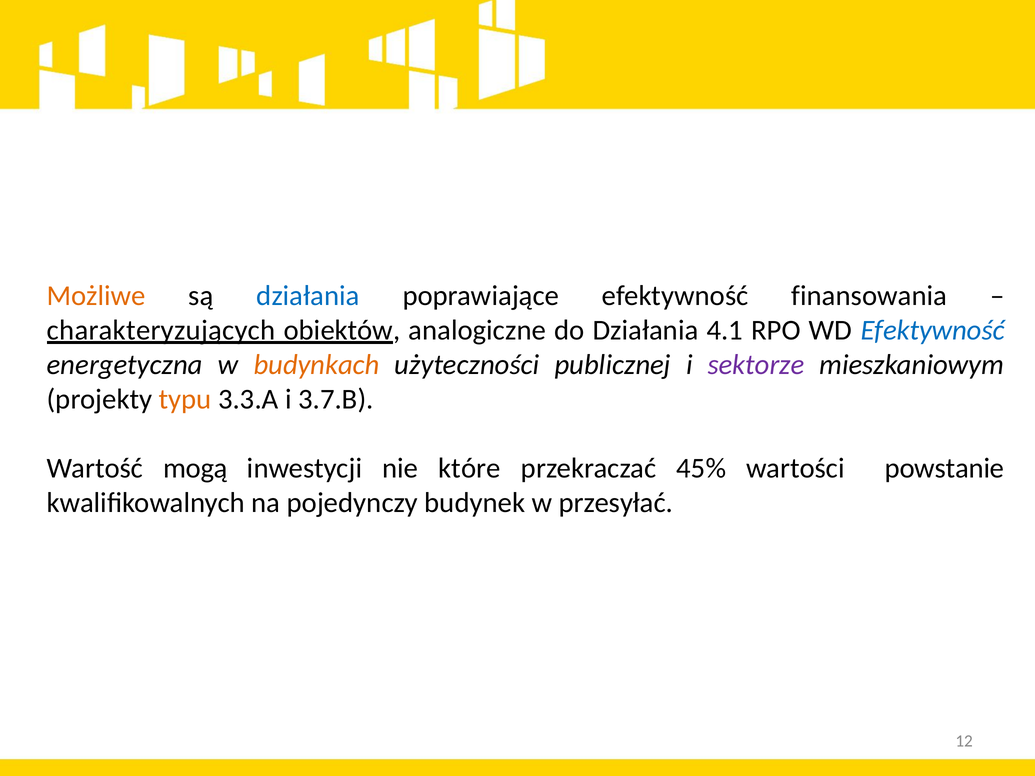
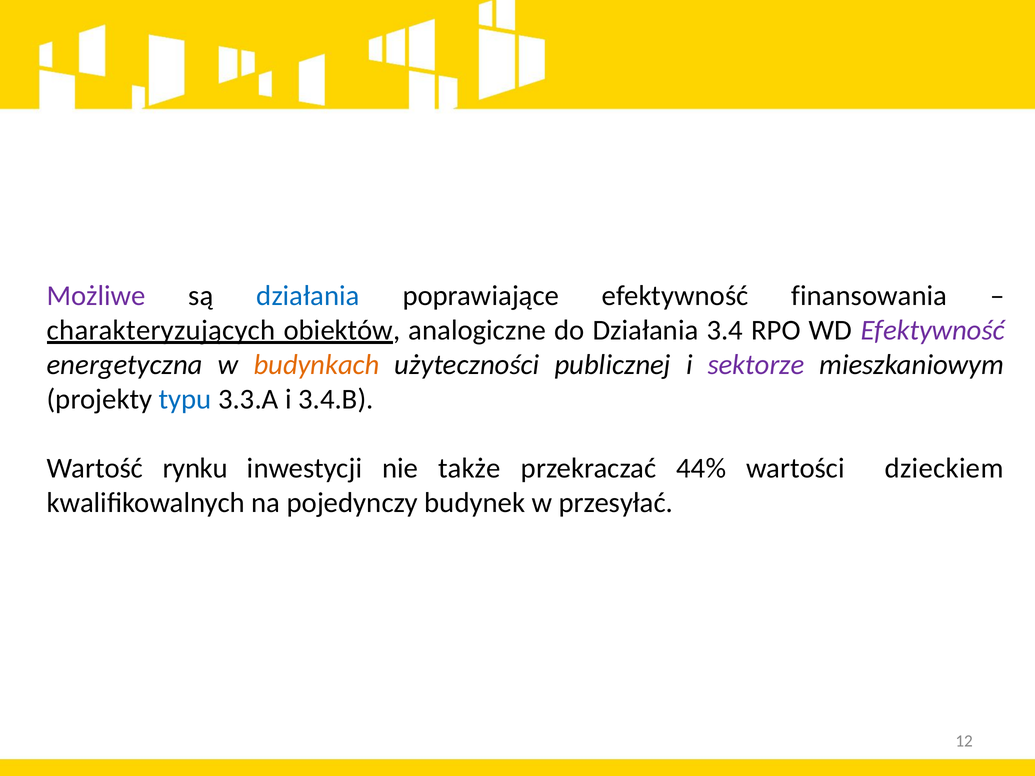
Możliwe colour: orange -> purple (96, 296)
4.1: 4.1 -> 3.4 (725, 330)
Efektywność colour: blue -> purple (933, 330)
typu colour: orange -> blue (185, 399)
3.7.B: 3.7.B -> 3.4.B (336, 399)
mogą: mogą -> rynku (195, 468)
które: które -> także (469, 468)
45%: 45% -> 44% (701, 468)
powstanie: powstanie -> dzieckiem (944, 468)
